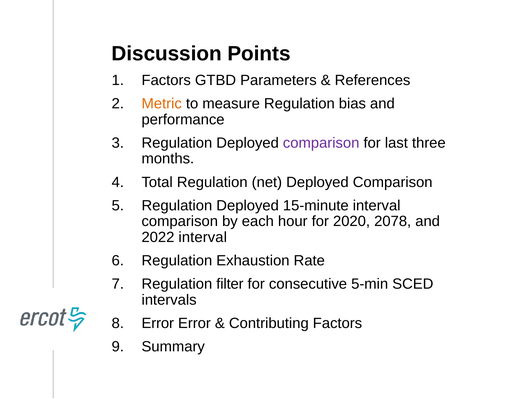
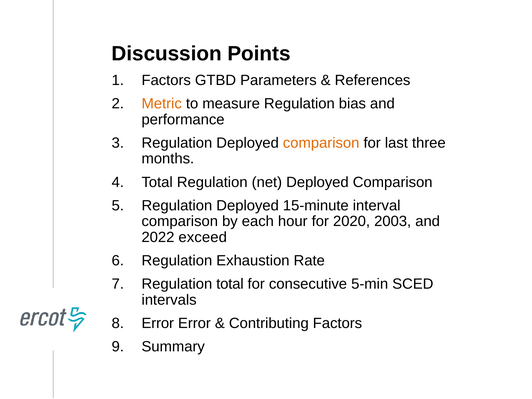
comparison colour: purple -> orange (321, 143)
2078: 2078 -> 2003 (393, 221)
2022 interval: interval -> exceed (203, 237)
Regulation filter: filter -> total (230, 284)
